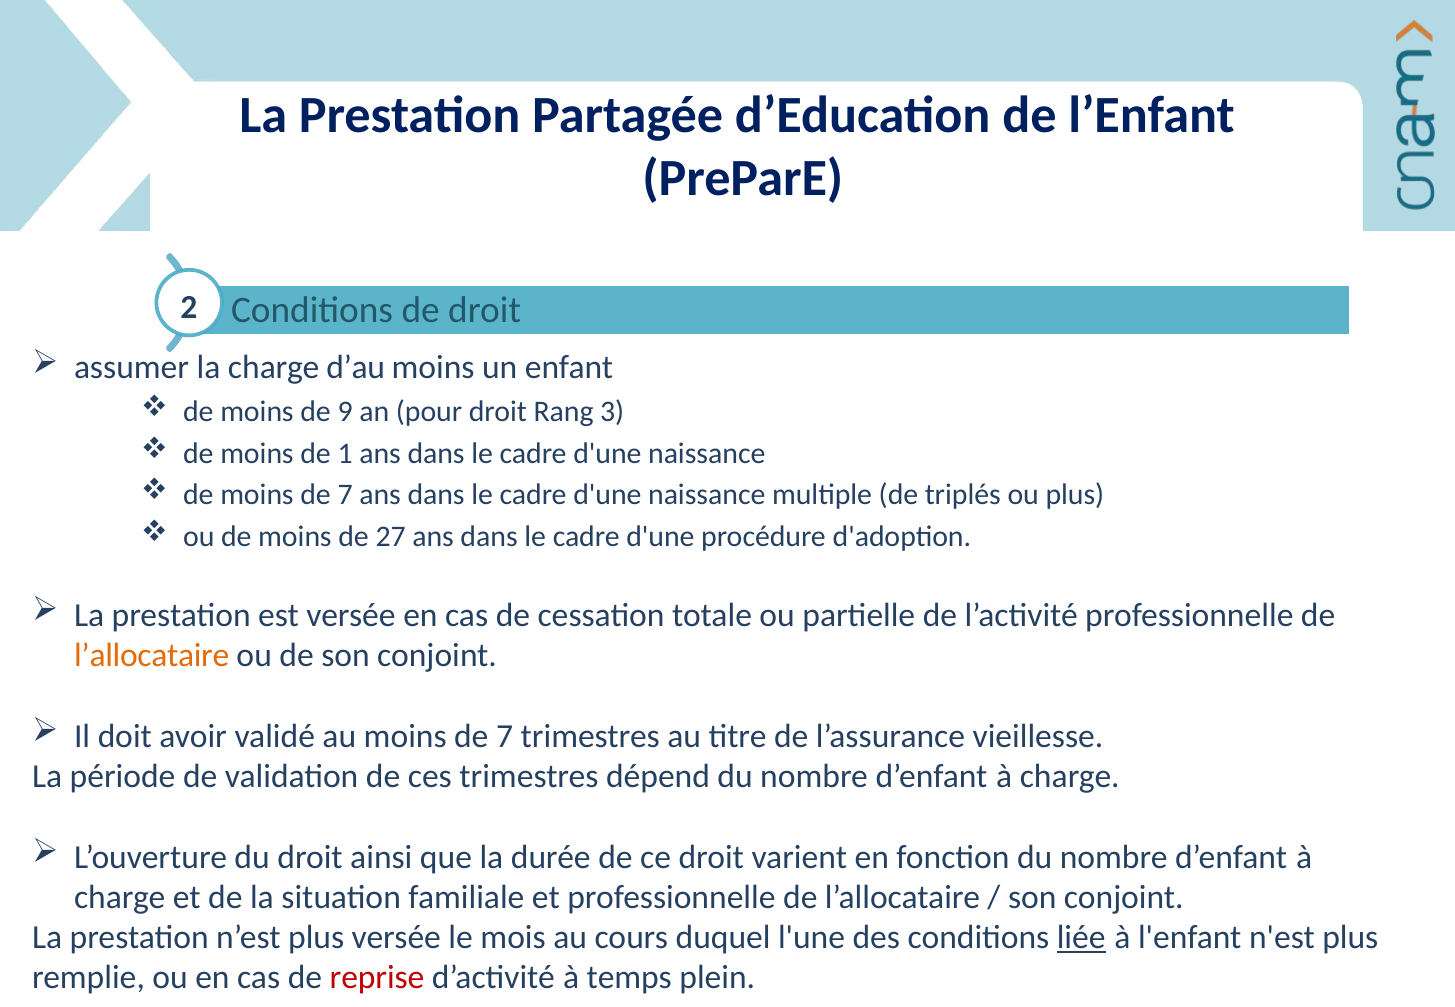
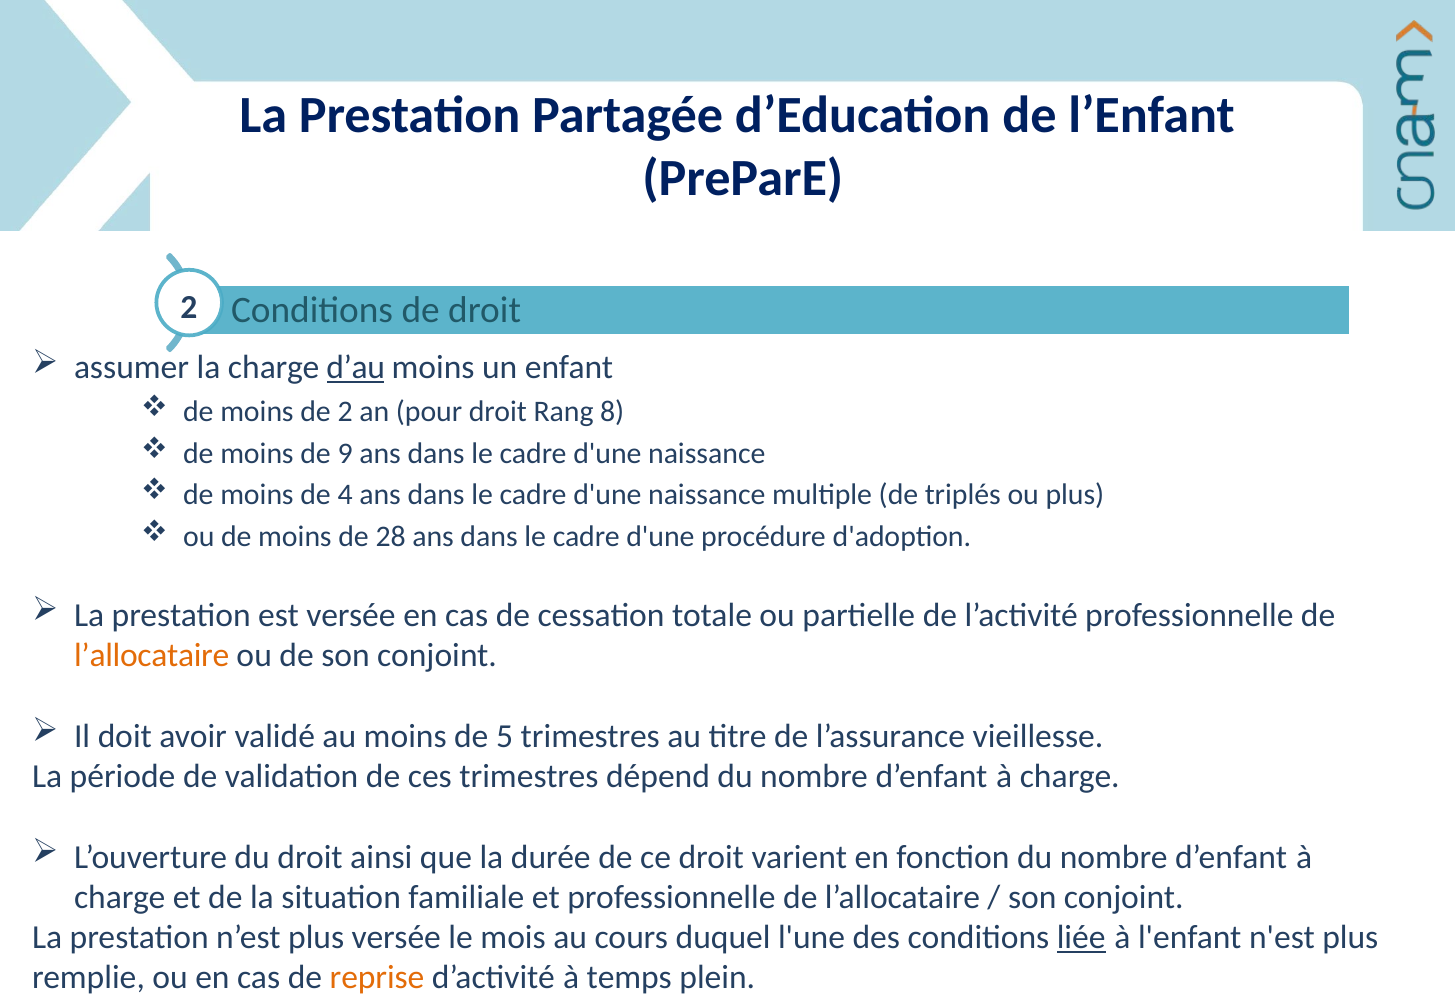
d’au underline: none -> present (356, 368)
de 9: 9 -> 2 (345, 412)
3: 3 -> 8 (612, 412)
1: 1 -> 9 (345, 453)
de moins de 7: 7 -> 4 (345, 495)
27: 27 -> 28 (391, 537)
au moins de 7: 7 -> 5 (505, 736)
reprise colour: red -> orange (377, 978)
